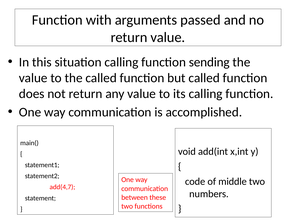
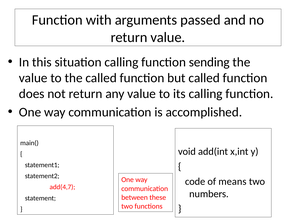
middle: middle -> means (232, 182)
